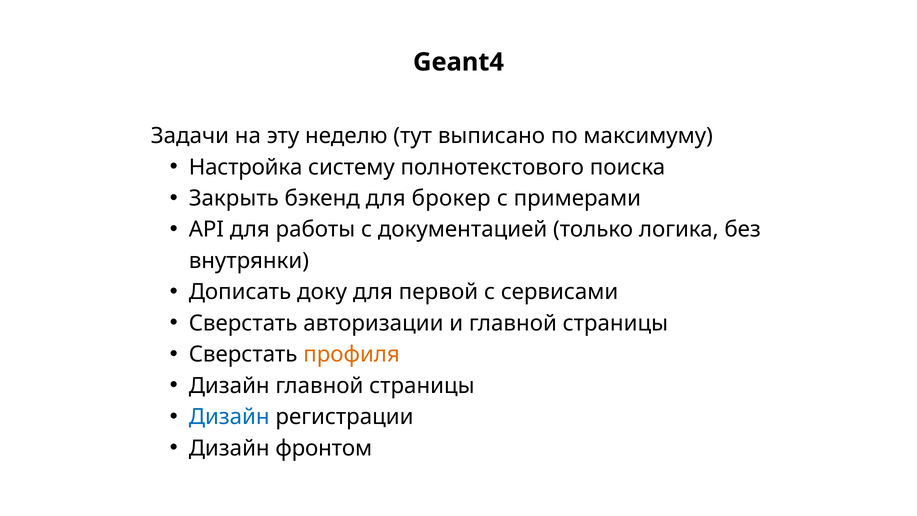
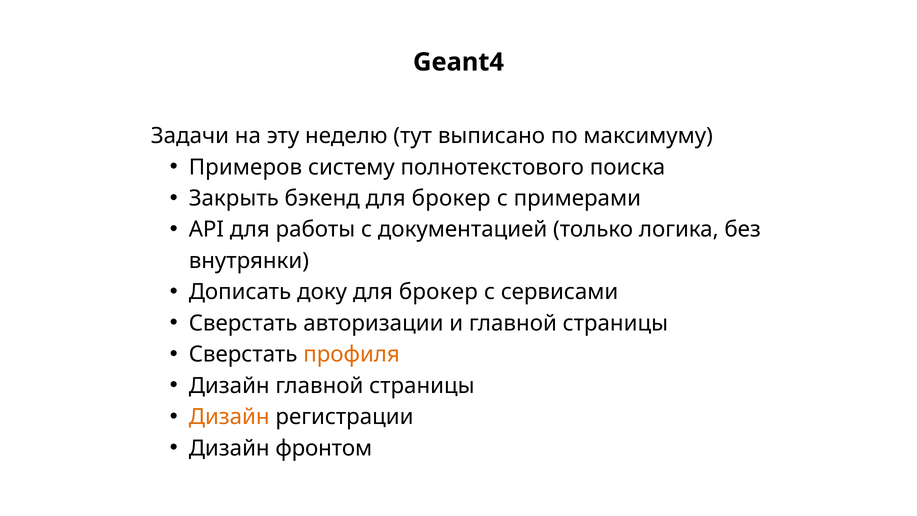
Настройка: Настройка -> Примеров (245, 167)
доку для первой: первой -> брокер (438, 292)
Дизайн colour: blue -> orange (229, 417)
